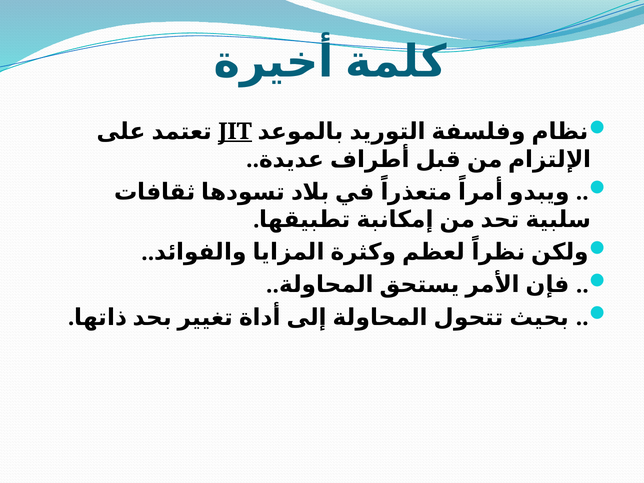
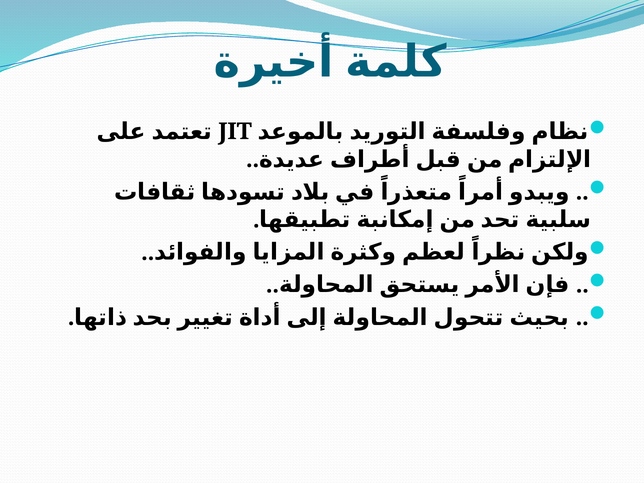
JIT underline: present -> none (235, 131)
